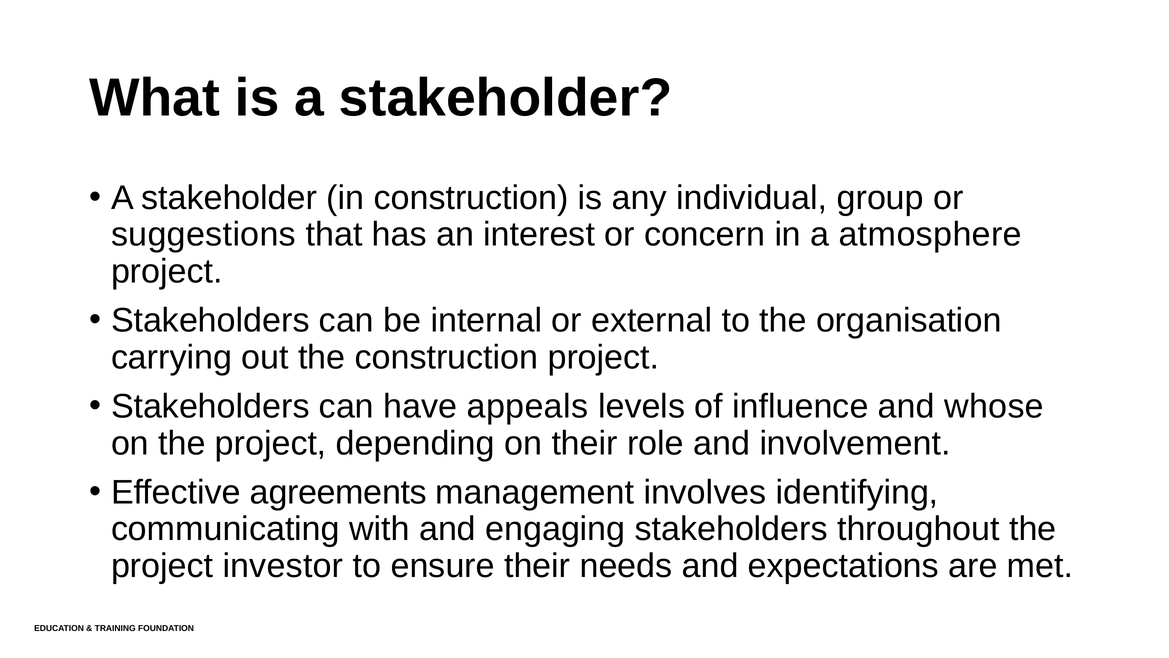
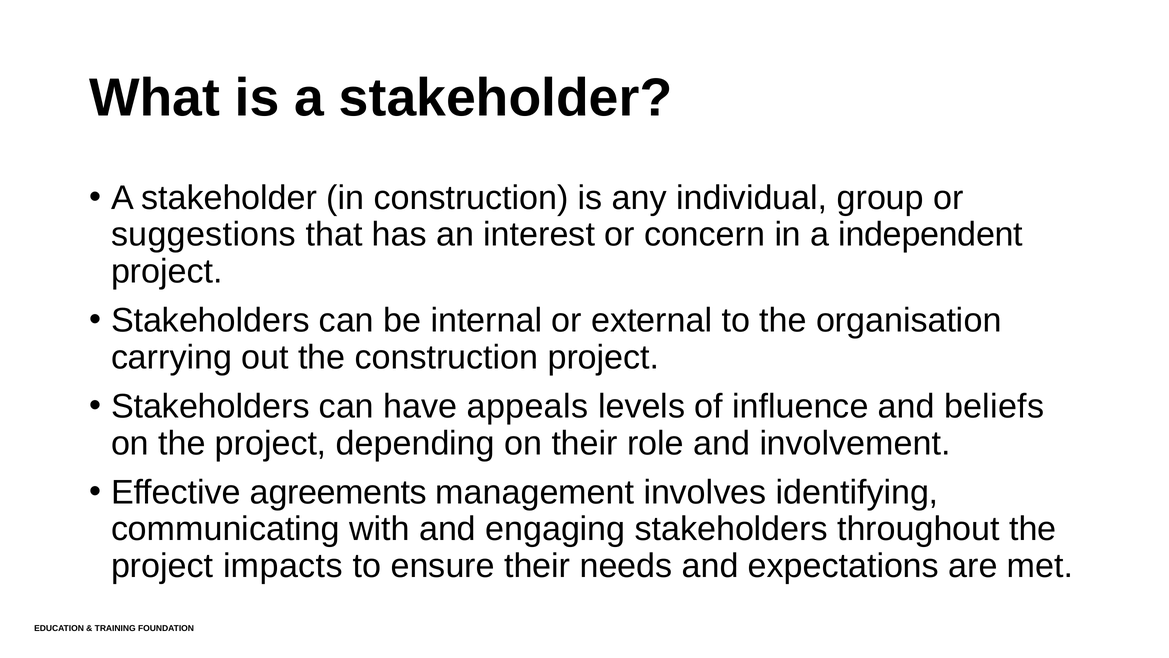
atmosphere: atmosphere -> independent (931, 234)
whose: whose -> beliefs (994, 406)
investor: investor -> impacts (283, 566)
